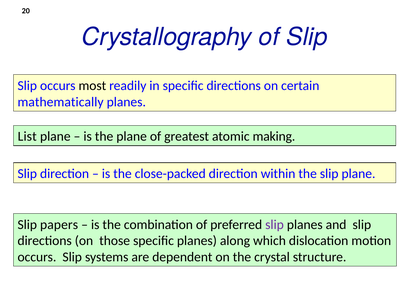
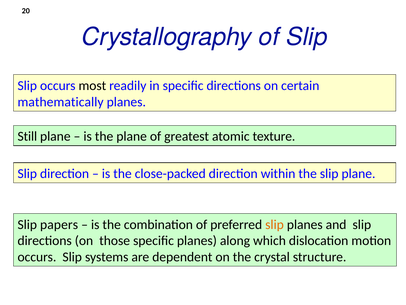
List: List -> Still (27, 136)
making: making -> texture (274, 136)
slip colour: purple -> orange (275, 224)
